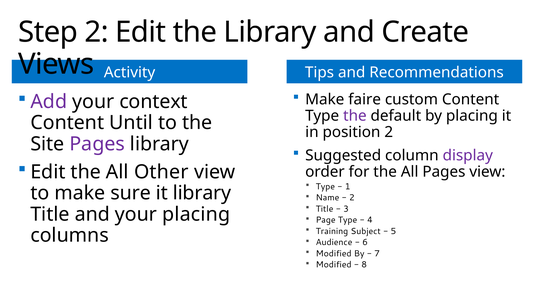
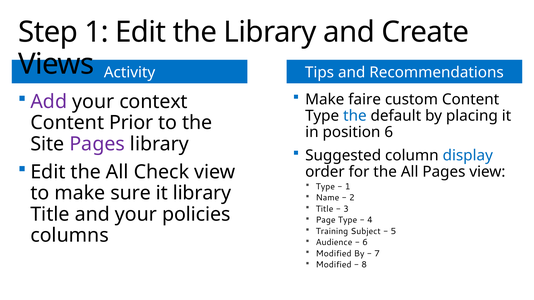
Step 2: 2 -> 1 (97, 32)
the colour: purple -> blue (355, 116)
Until: Until -> Prior (131, 123)
position 2: 2 -> 6 (389, 132)
display colour: purple -> blue (468, 156)
Other: Other -> Check (161, 172)
your placing: placing -> policies (196, 214)
